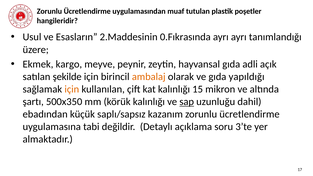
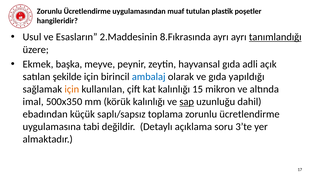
0.Fıkrasında: 0.Fıkrasında -> 8.Fıkrasında (185, 37)
tanımlandığı underline: none -> present (275, 37)
kargo: kargo -> başka (69, 64)
ambalaj colour: orange -> blue (149, 77)
şartı: şartı -> imal (33, 102)
kazanım: kazanım -> toplama (165, 114)
